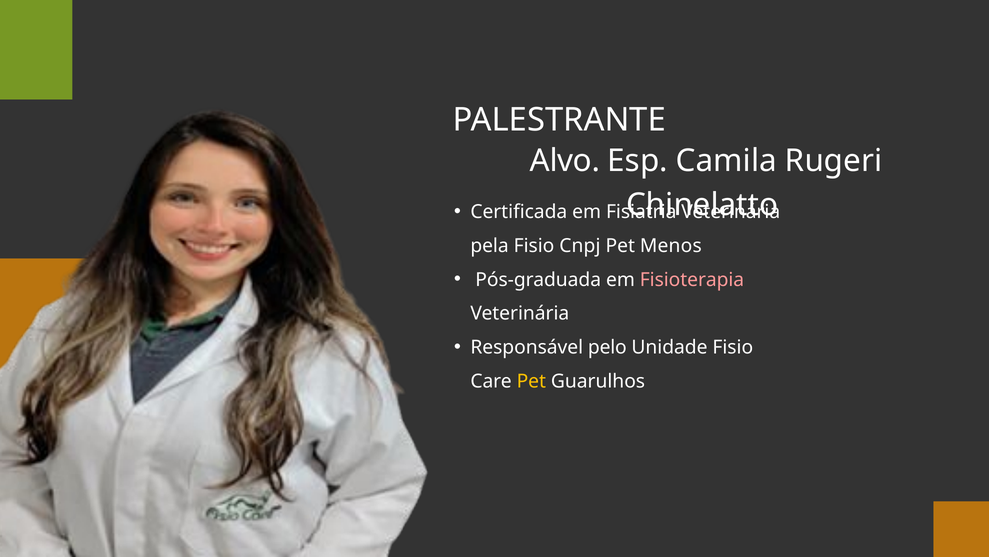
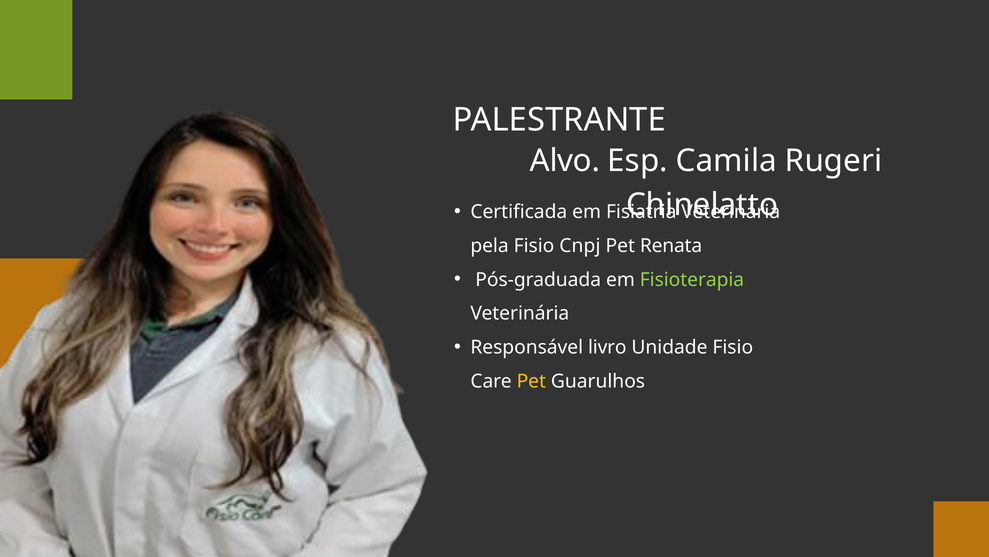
Menos: Menos -> Renata (671, 245)
Fisioterapia colour: pink -> light green (692, 279)
pelo: pelo -> livro (607, 347)
